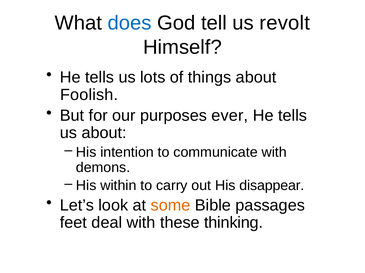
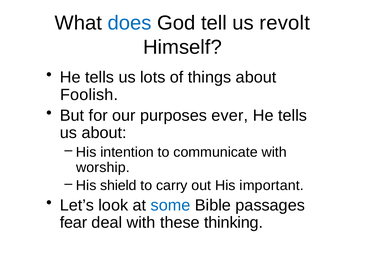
demons: demons -> worship (103, 168)
within: within -> shield (118, 186)
disappear: disappear -> important (272, 186)
some colour: orange -> blue (171, 206)
feet: feet -> fear (74, 223)
